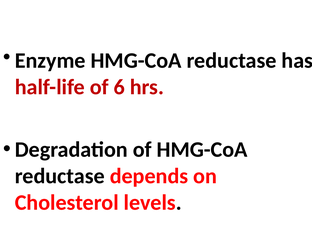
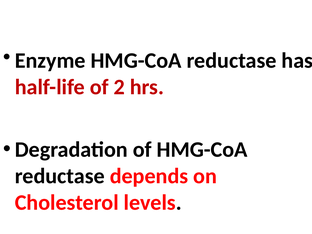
6: 6 -> 2 (119, 87)
